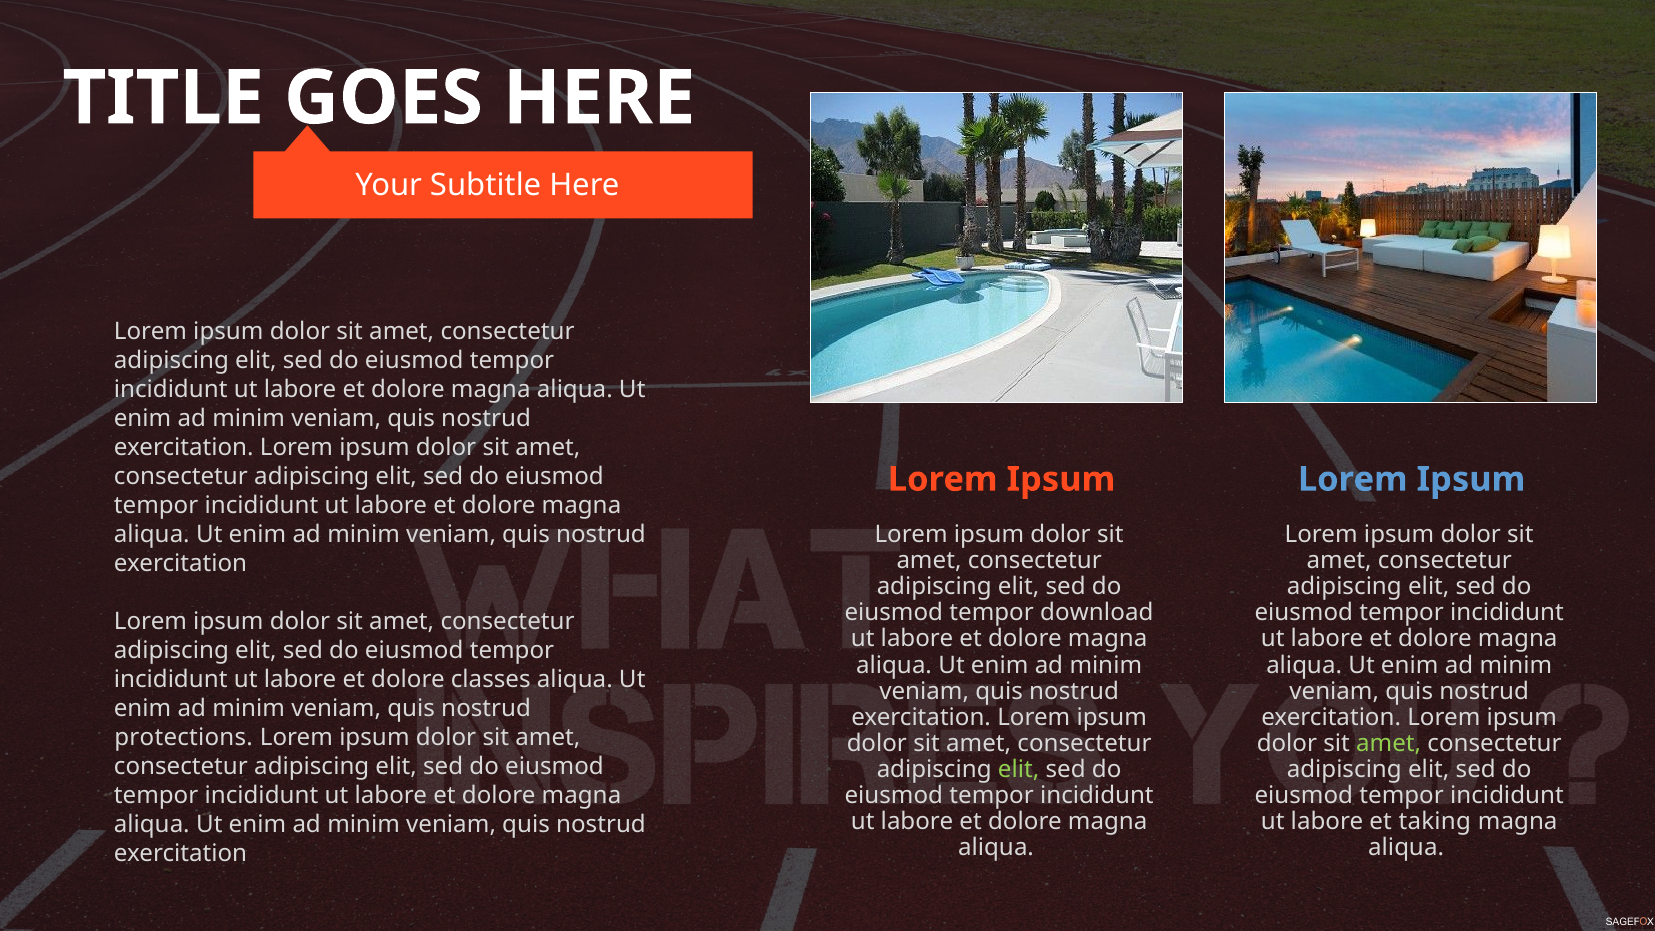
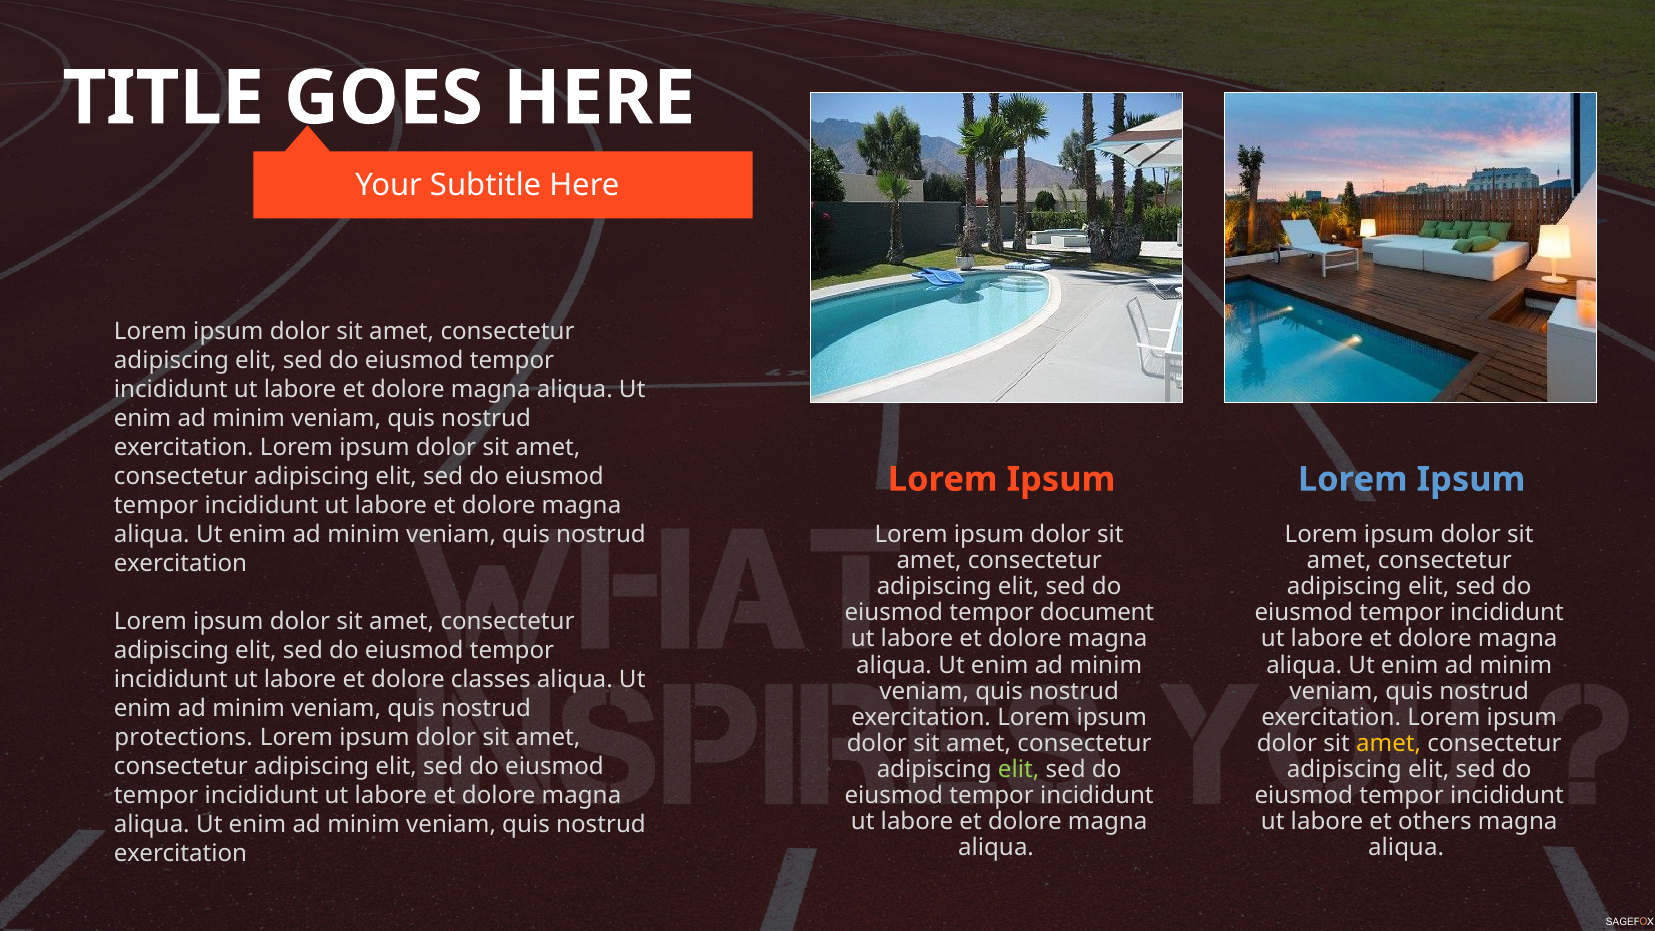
download: download -> document (1097, 613)
amet colour: light green -> yellow (1389, 743)
taking: taking -> others (1435, 822)
